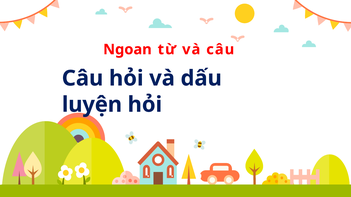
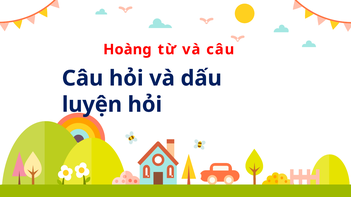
Ngoan: Ngoan -> Hoàng (127, 50)
